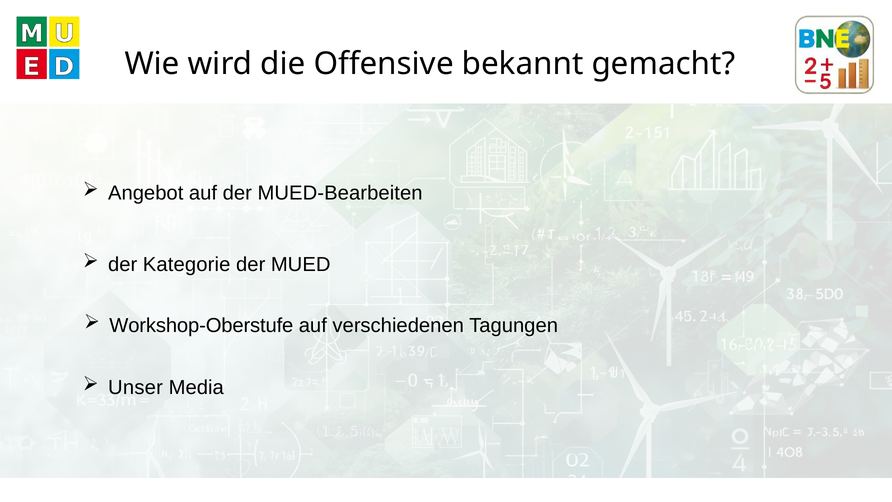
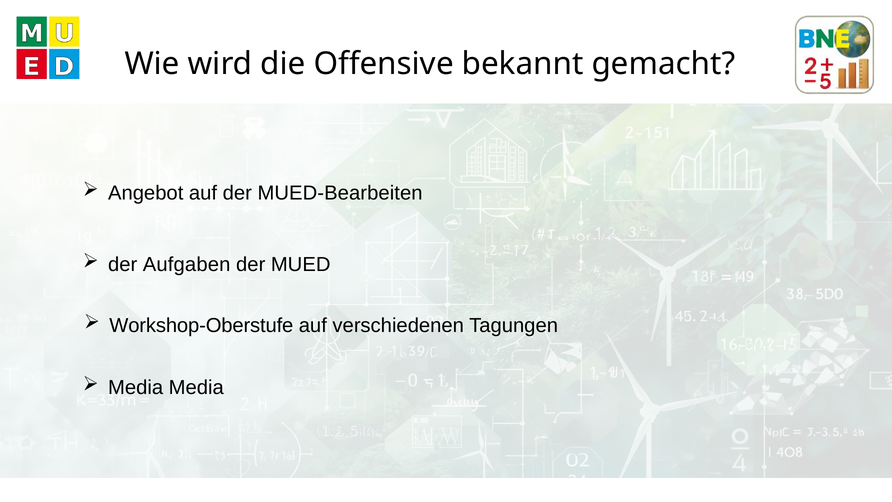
Kategorie: Kategorie -> Aufgaben (187, 265)
Unser: Unser -> Media (136, 387)
